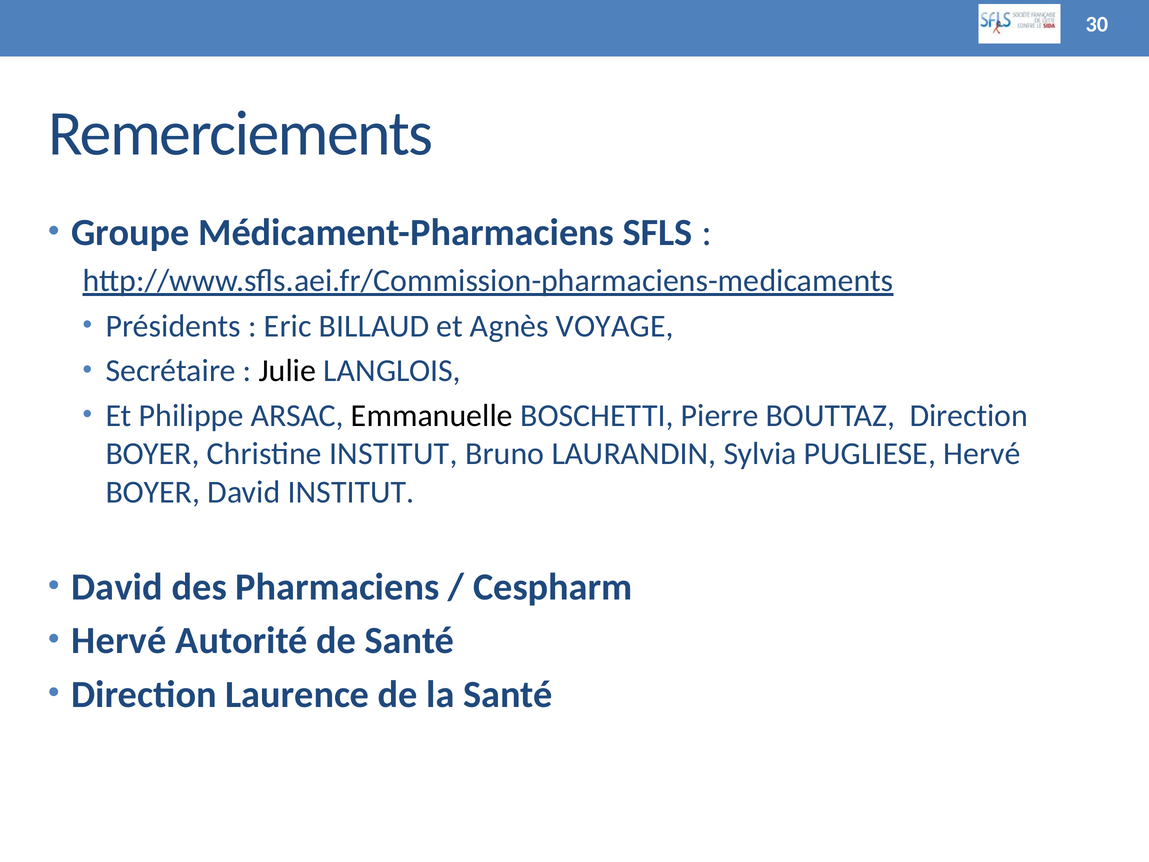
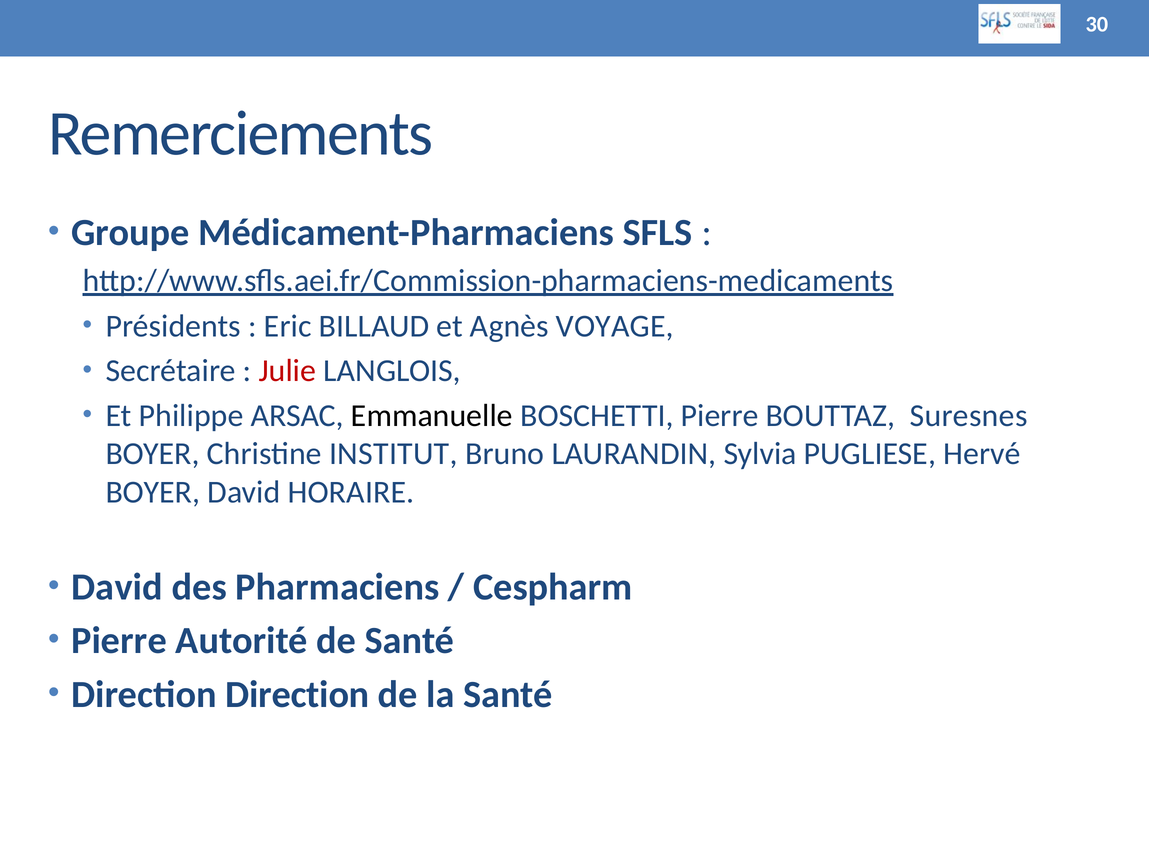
Julie colour: black -> red (287, 371)
BOUTTAZ Direction: Direction -> Suresnes (969, 415)
David INSTITUT: INSTITUT -> HORAIRE (351, 492)
Hervé: Hervé -> Pierre (119, 641)
Direction Laurence: Laurence -> Direction (297, 694)
